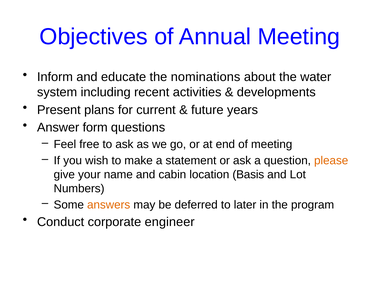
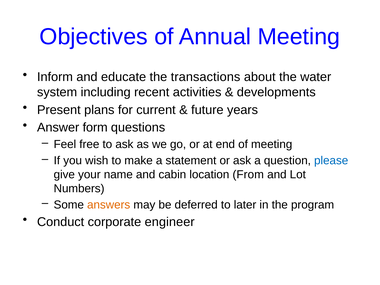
nominations: nominations -> transactions (206, 77)
please colour: orange -> blue (331, 161)
Basis: Basis -> From (248, 175)
